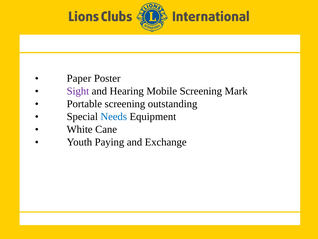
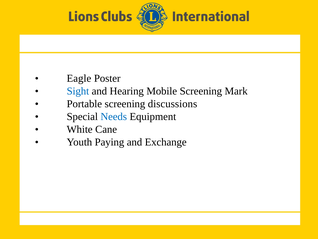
Paper: Paper -> Eagle (79, 78)
Sight colour: purple -> blue (78, 91)
outstanding: outstanding -> discussions (173, 104)
